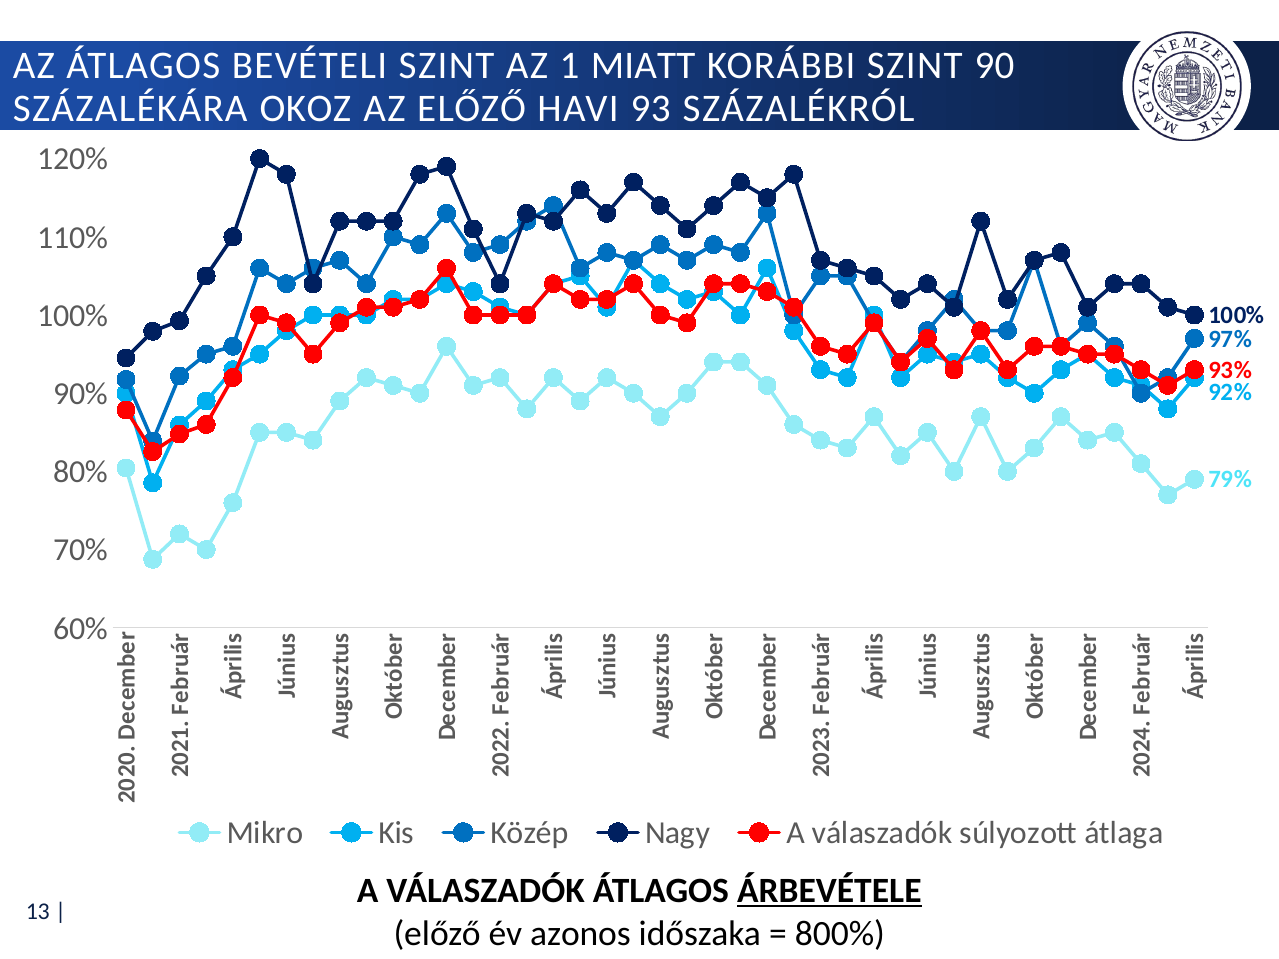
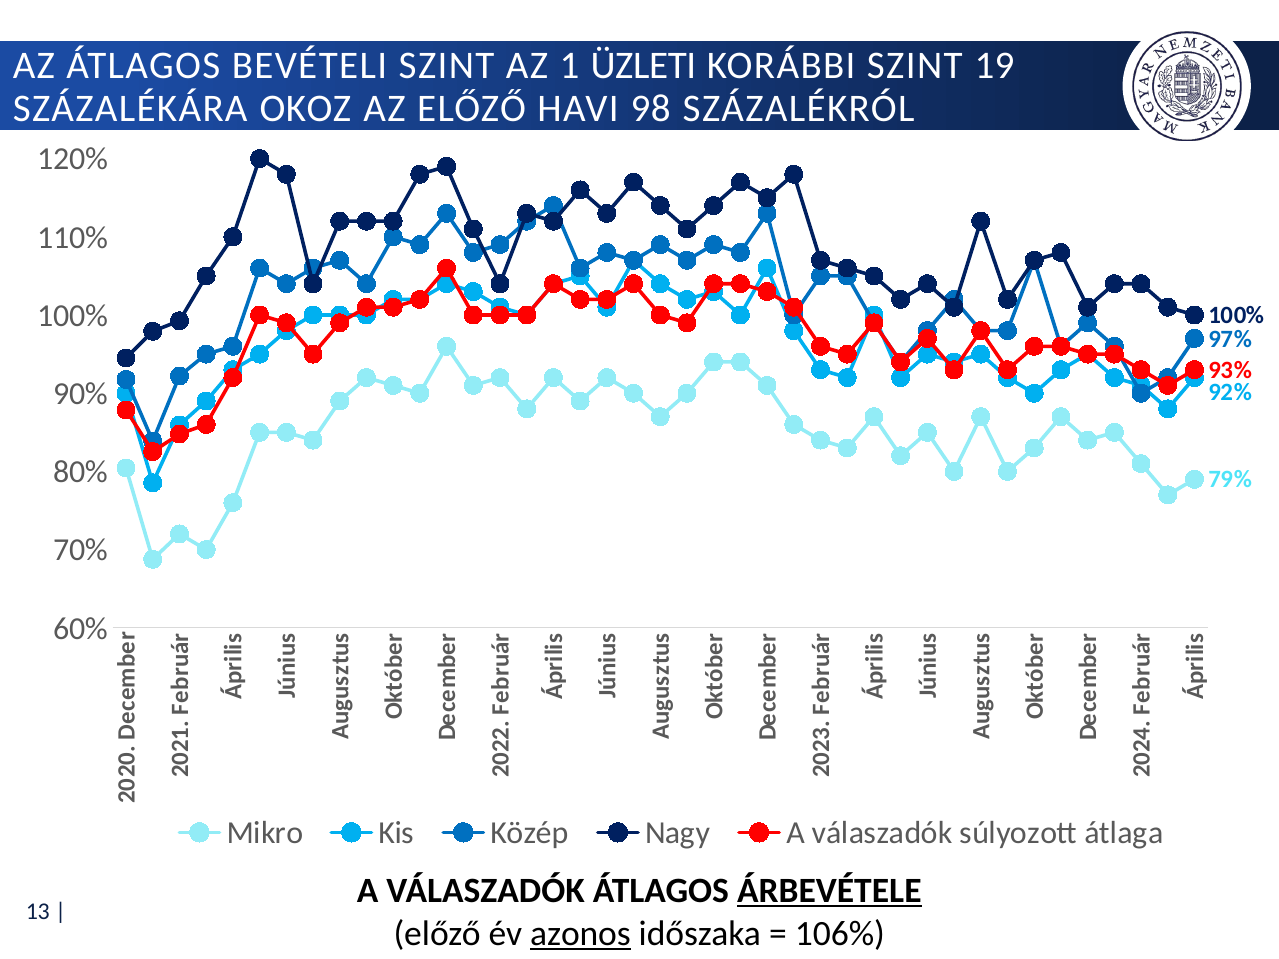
MIATT: MIATT -> ÜZLETI (643, 66)
90: 90 -> 19 (995, 66)
93: 93 -> 98 (651, 108)
azonos underline: none -> present (580, 934)
800%: 800% -> 106% (840, 934)
